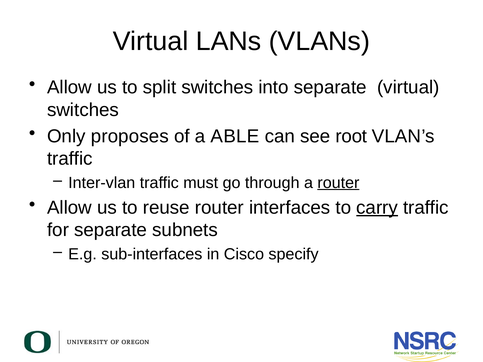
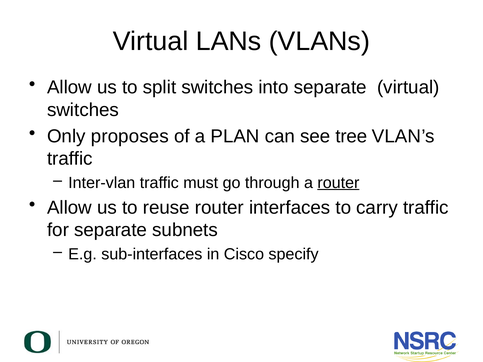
ABLE: ABLE -> PLAN (235, 136)
root: root -> tree (351, 136)
carry underline: present -> none (377, 208)
